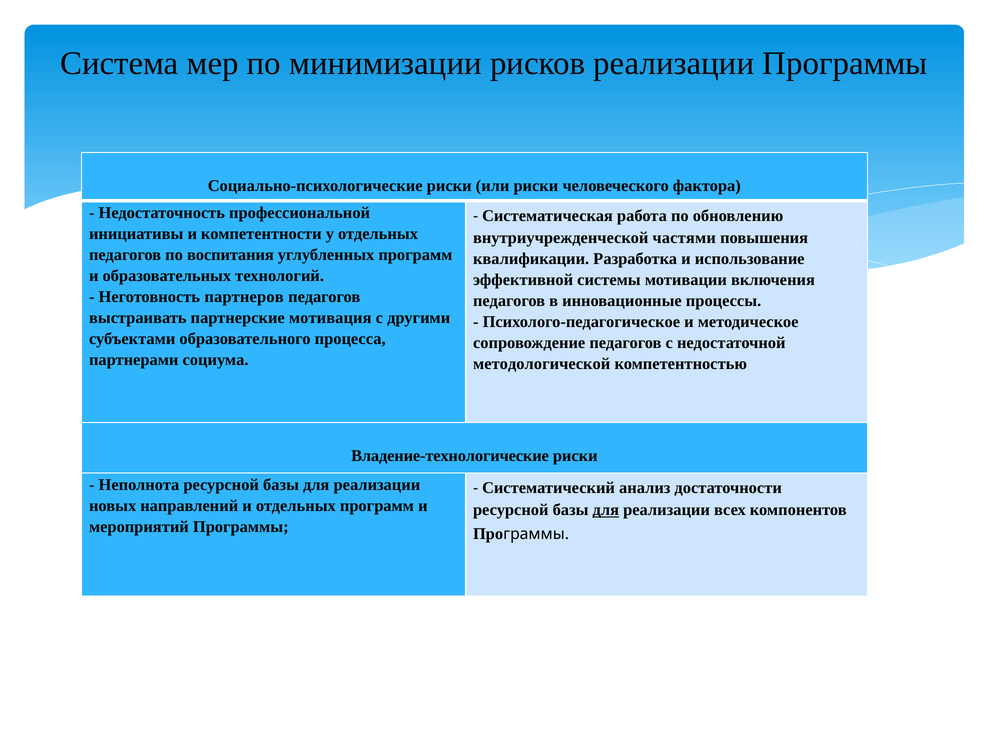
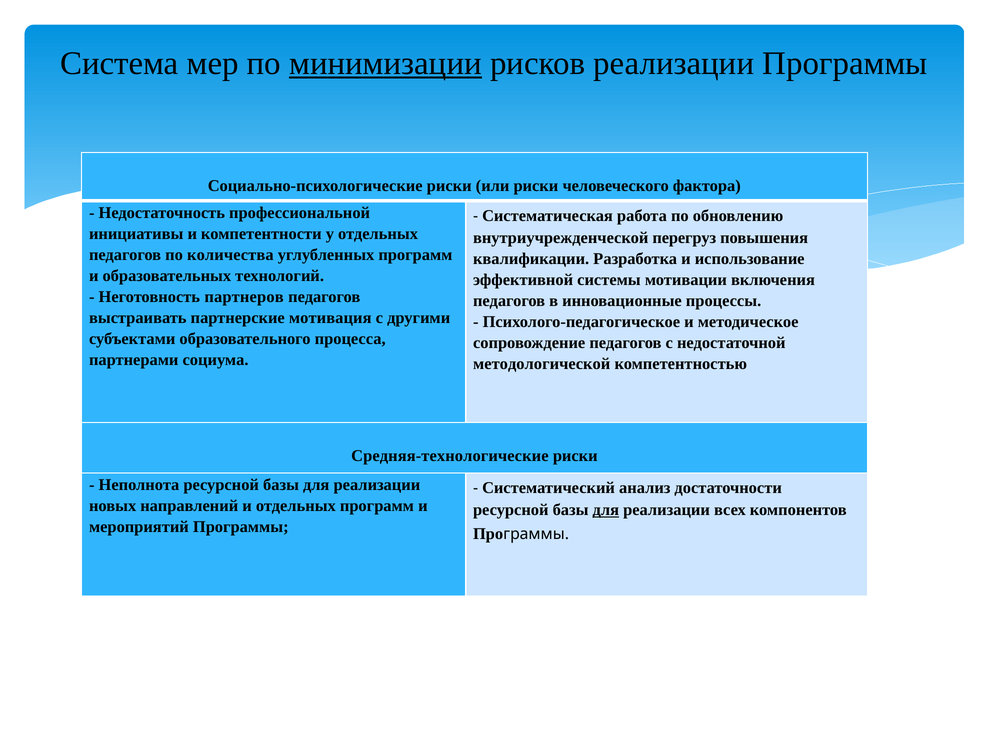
минимизации underline: none -> present (385, 63)
частями: частями -> перегруз (684, 238)
воспитания: воспитания -> количества (230, 255)
Владение-технологические: Владение-технологические -> Средняя-технологические (450, 456)
